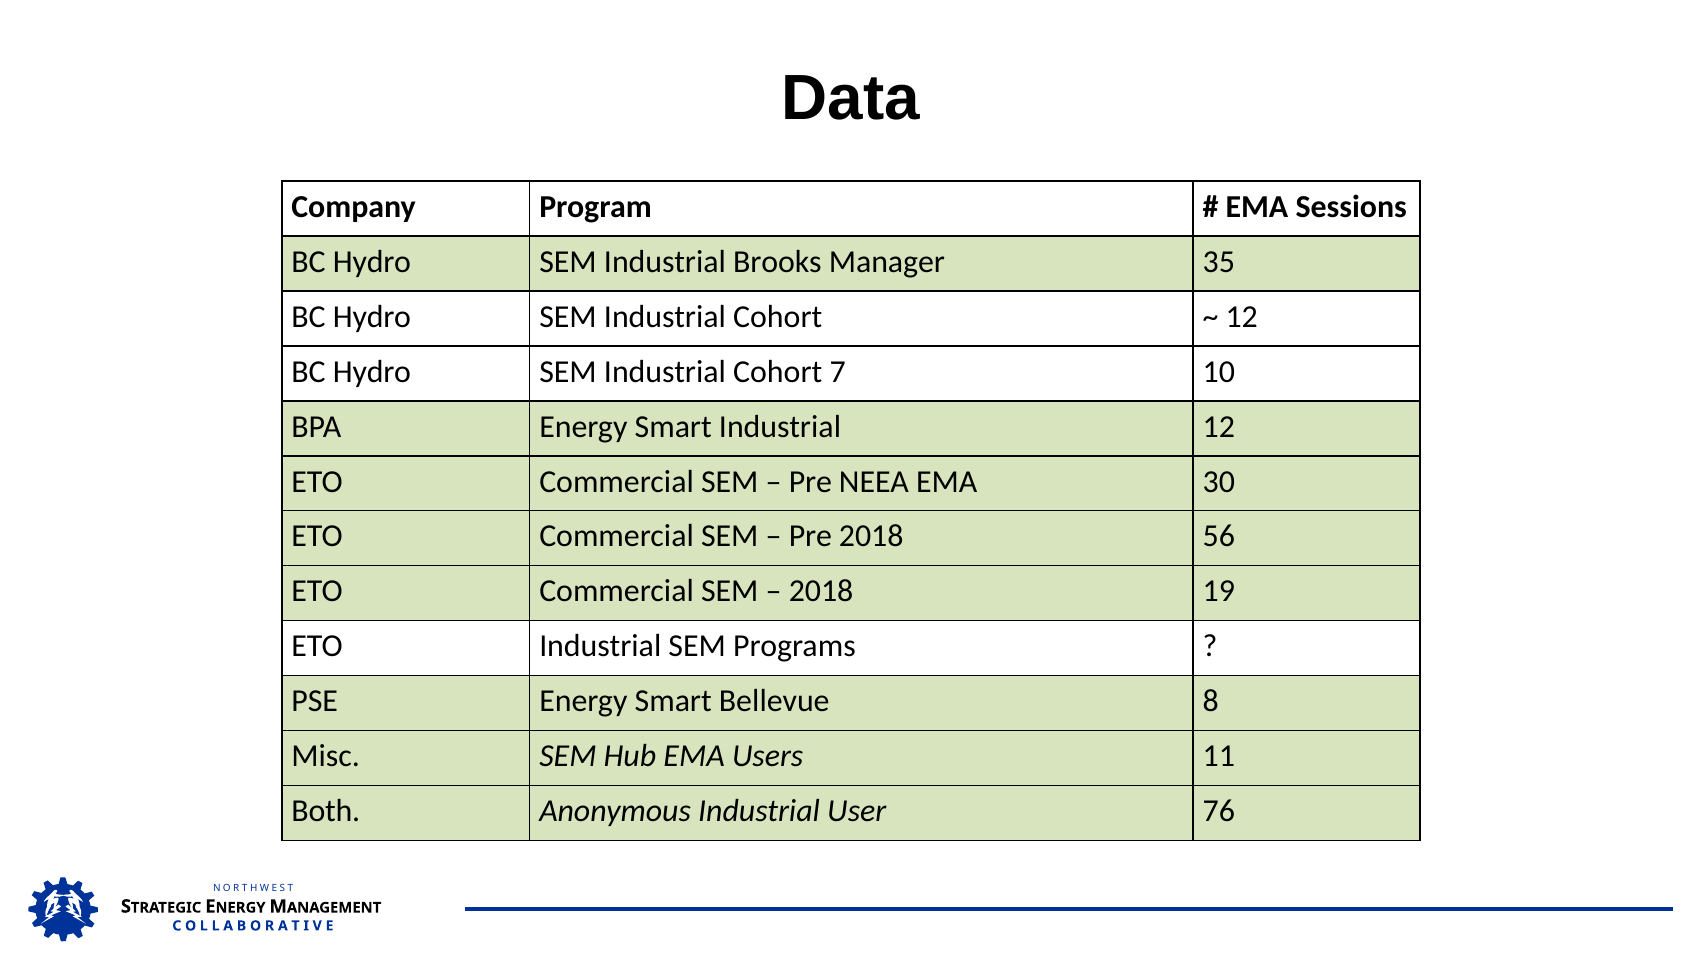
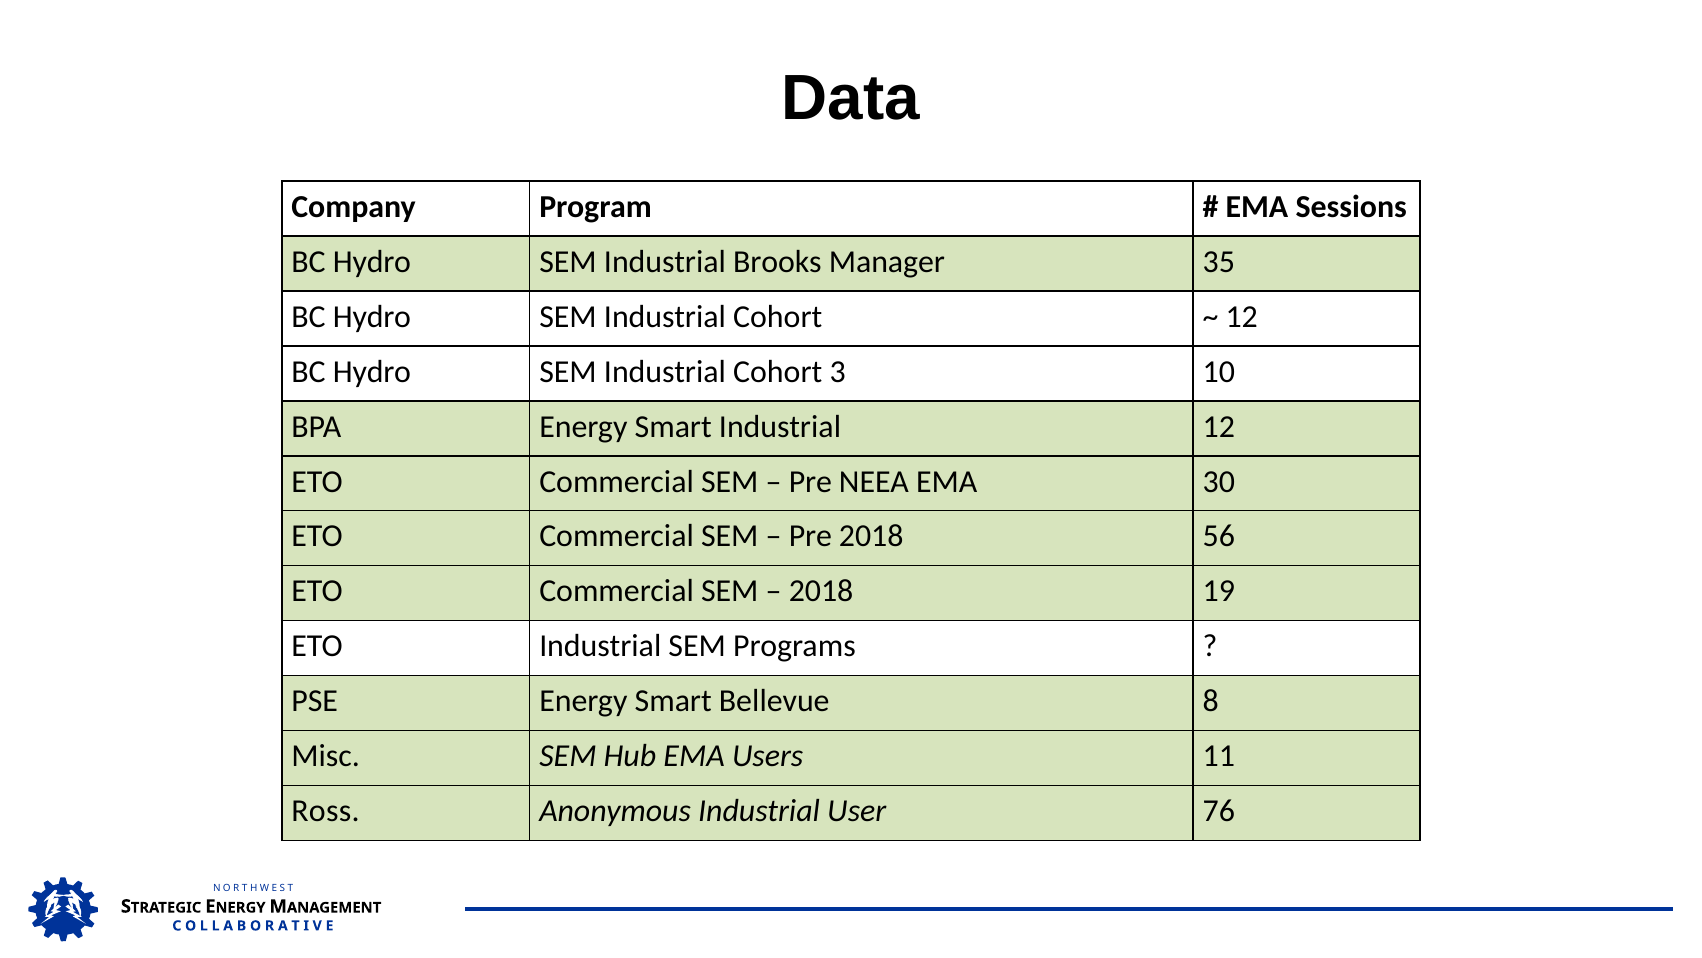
7: 7 -> 3 (838, 371)
Both: Both -> Ross (326, 811)
